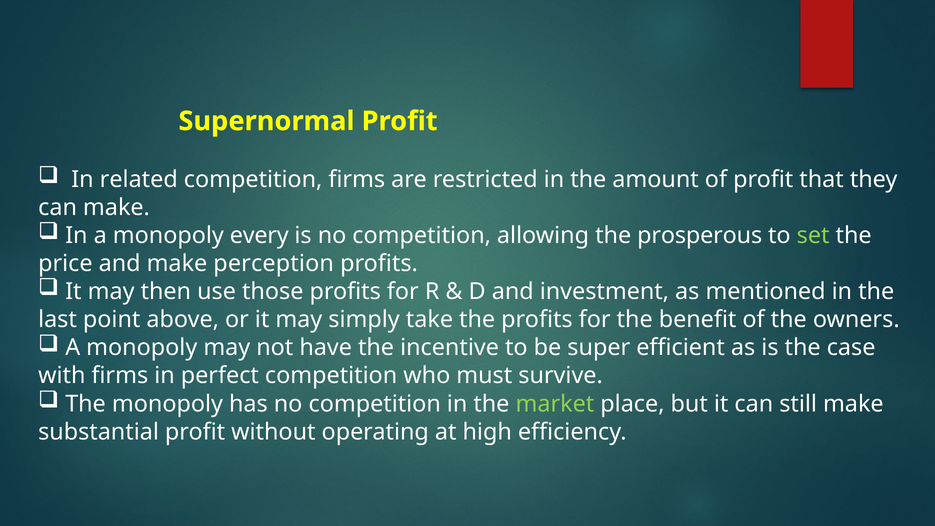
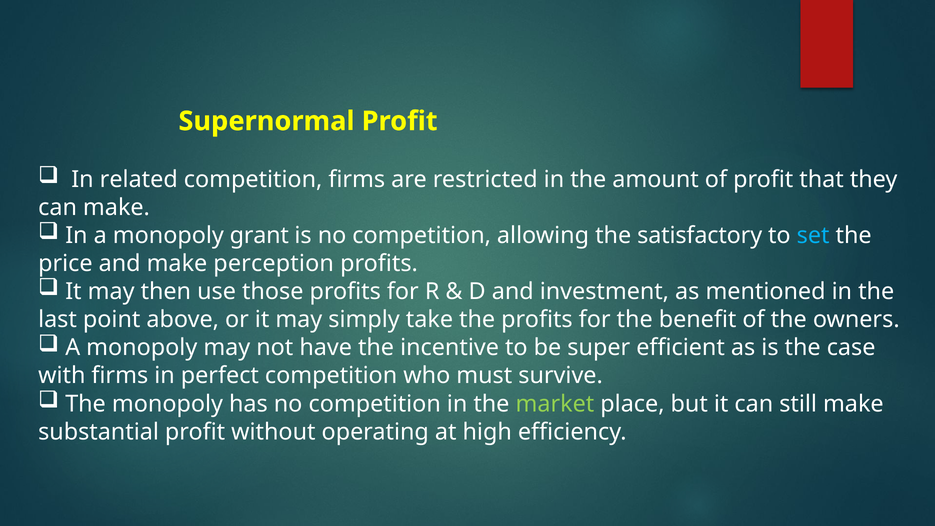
every: every -> grant (259, 235)
prosperous: prosperous -> satisfactory (700, 235)
set colour: light green -> light blue (813, 235)
